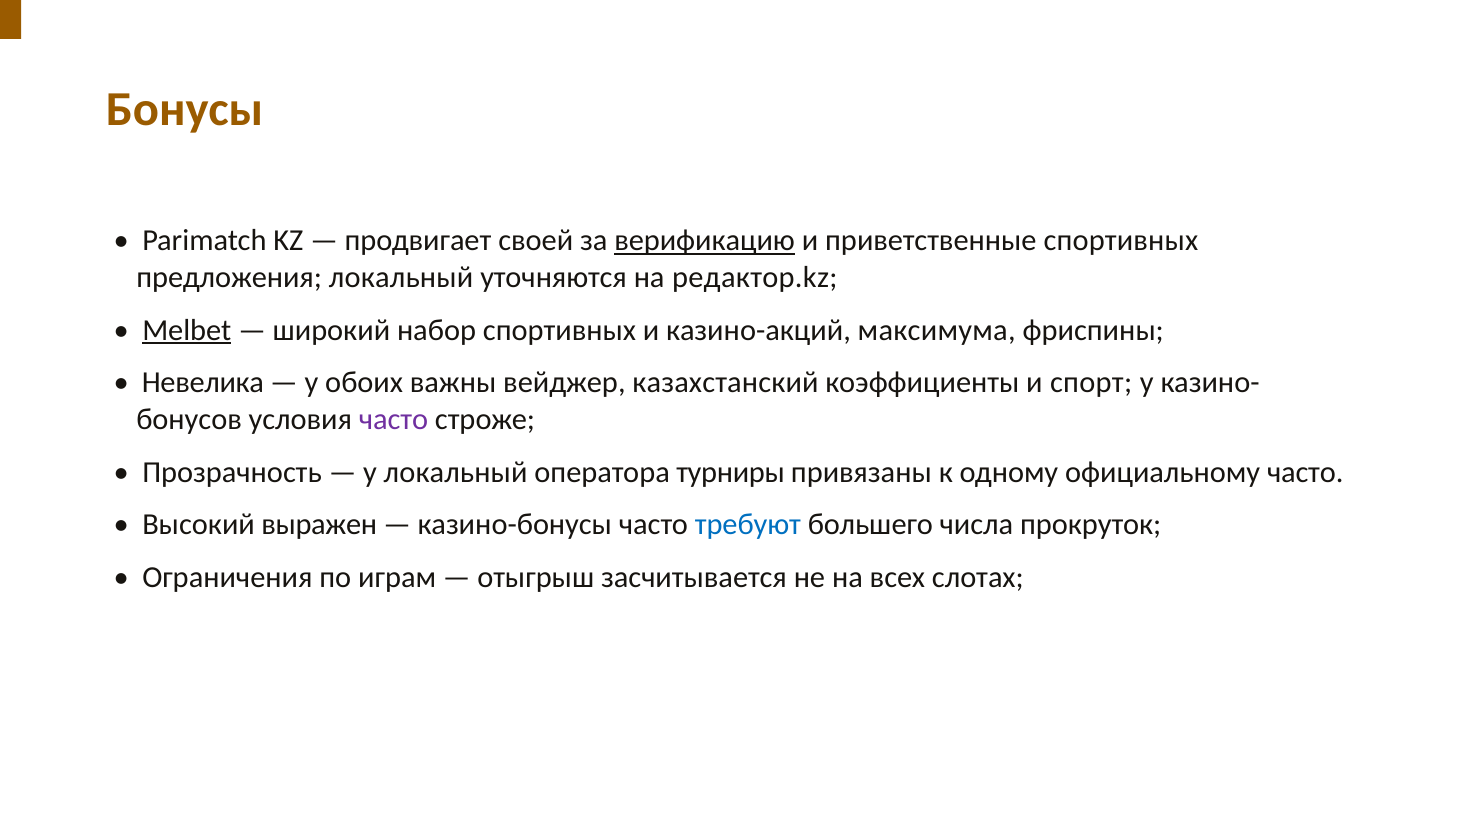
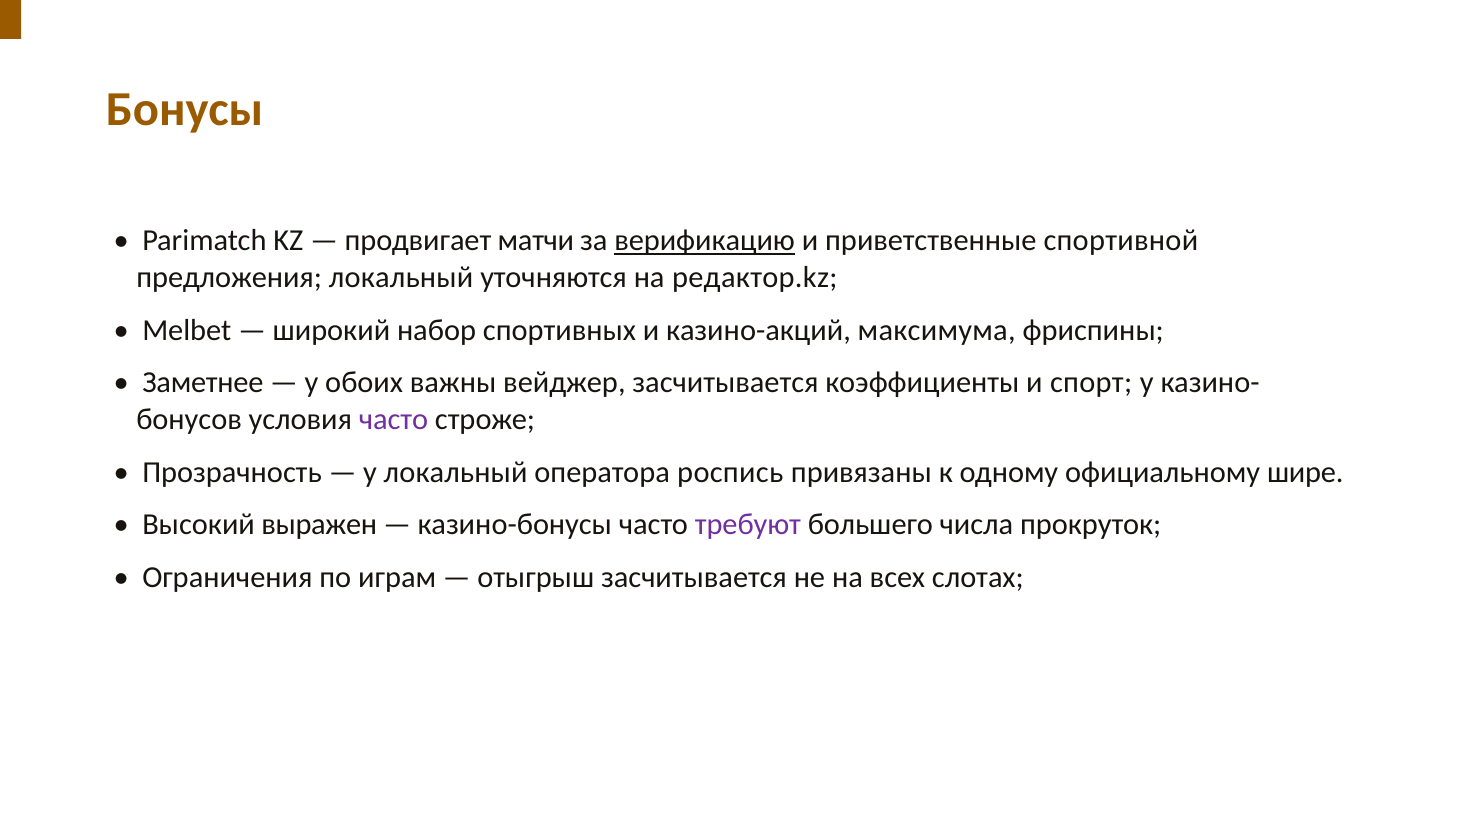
своей: своей -> матчи (536, 241)
приветственные спортивных: спортивных -> спортивной (1121, 241)
Melbet underline: present -> none (187, 330)
Невелика: Невелика -> Заметнее (203, 383)
вейджер казахстанский: казахстанский -> засчитывается (726, 383)
турниры: турниры -> роспись (730, 472)
официальному часто: часто -> шире (1305, 472)
требуют colour: blue -> purple (748, 525)
